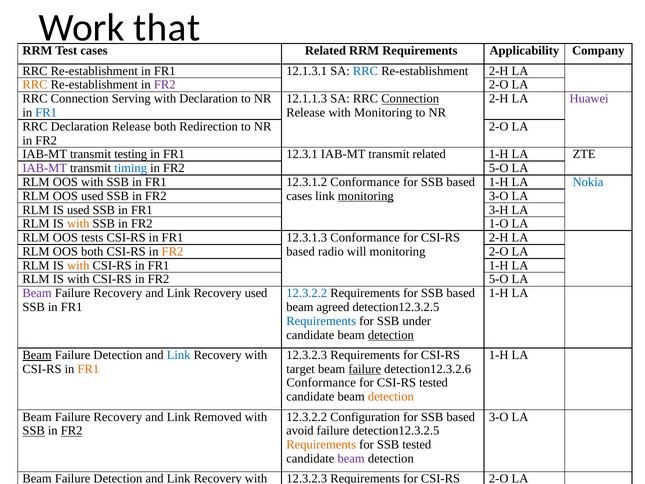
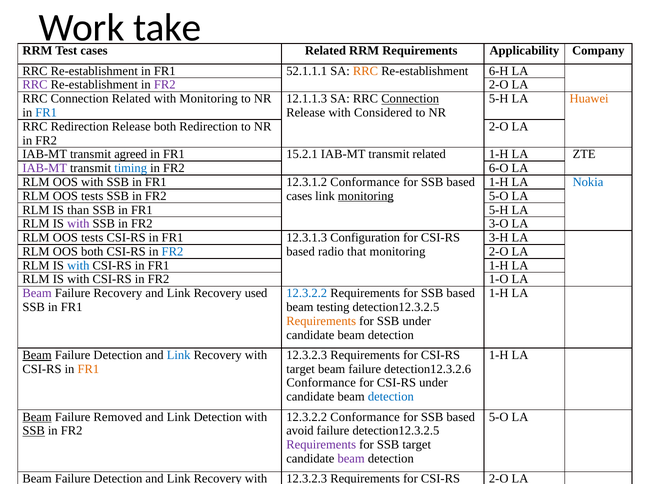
that: that -> take (167, 28)
12.1.3.1: 12.1.3.1 -> 52.1.1.1 (307, 71)
RRC colour: blue -> orange (365, 71)
Re-establishment 2-H: 2-H -> 6-H (499, 71)
RRC colour: orange -> purple (35, 85)
Connection Serving: Serving -> Related (131, 99)
with Declaration: Declaration -> Monitoring (209, 99)
2-H: 2-H -> 5-H (499, 99)
Huawei colour: purple -> orange (589, 99)
with Monitoring: Monitoring -> Considered (383, 113)
RRC Declaration: Declaration -> Redirection (80, 126)
testing: testing -> agreed (131, 154)
12.3.1: 12.3.1 -> 15.2.1 (302, 154)
5-O: 5-O -> 6-O (499, 168)
used: used -> tests (92, 196)
FR2 3-O: 3-O -> 5-O (499, 196)
IS used: used -> than (78, 210)
FR1 3-H: 3-H -> 5-H (499, 210)
with colour: orange -> purple (78, 224)
1-O: 1-O -> 3-O (499, 224)
12.3.1.3 Conformance: Conformance -> Configuration (365, 238)
2-H: 2-H -> 3-H (499, 238)
FR2 colour: orange -> blue (172, 251)
will: will -> that (357, 251)
with colour: orange -> blue (78, 265)
CSI-RS in FR2 5-O: 5-O -> 1-O (499, 279)
agreed: agreed -> testing (333, 307)
Requirements colour: blue -> orange (321, 321)
detection underline: present -> none (391, 335)
failure underline: present -> none (365, 369)
CSI-RS tested: tested -> under (433, 383)
detection colour: orange -> blue (391, 396)
Beam underline: none -> present (37, 417)
Recovery: Recovery -> Removed (118, 417)
Link Removed: Removed -> Detection (218, 417)
12.3.2.2 Configuration: Configuration -> Conformance (365, 417)
3-O: 3-O -> 5-O (499, 417)
FR2 underline: present -> none (72, 431)
Requirements colour: orange -> purple (321, 444)
SSB tested: tested -> target (417, 444)
